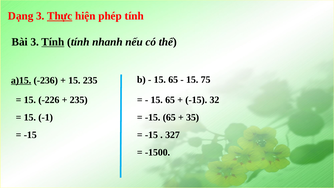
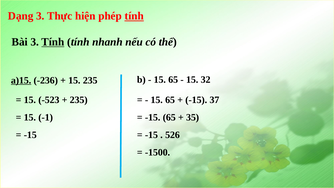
Thực underline: present -> none (60, 16)
tính underline: none -> present (134, 16)
75: 75 -> 32 (206, 80)
-226: -226 -> -523 (49, 100)
32: 32 -> 37 (214, 100)
327: 327 -> 526 (172, 135)
